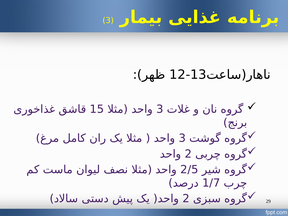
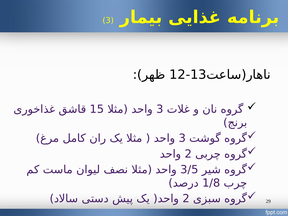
2/5: 2/5 -> 3/5 (189, 170)
1/7: 1/7 -> 1/8 (211, 183)
